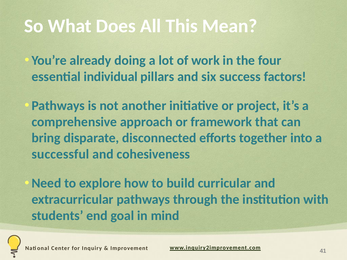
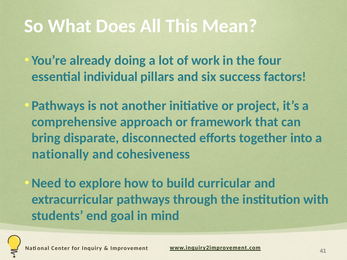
successful: successful -> nationally (60, 154)
